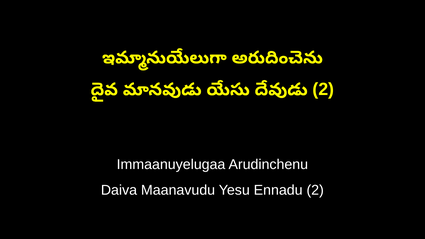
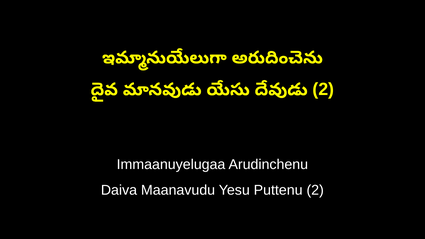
Ennadu: Ennadu -> Puttenu (278, 190)
